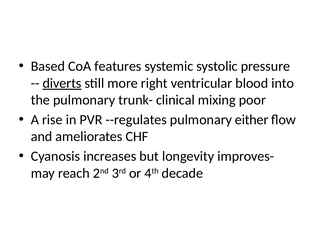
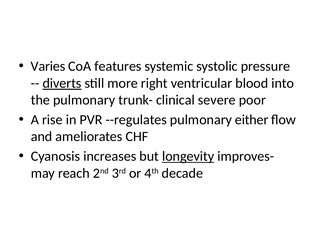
Based: Based -> Varies (48, 66)
mixing: mixing -> severe (217, 100)
longevity underline: none -> present (188, 156)
